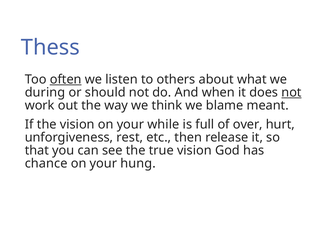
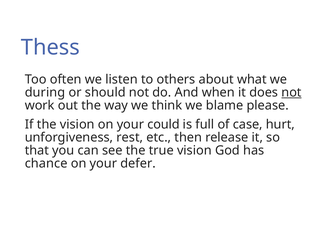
often underline: present -> none (66, 79)
meant: meant -> please (268, 105)
while: while -> could (163, 124)
over: over -> case (248, 124)
hung: hung -> defer (138, 163)
